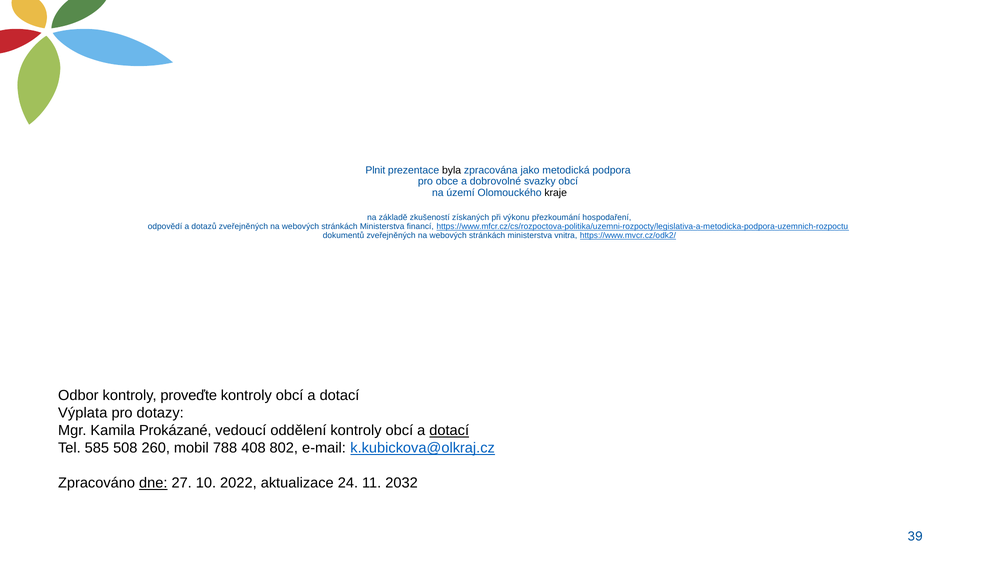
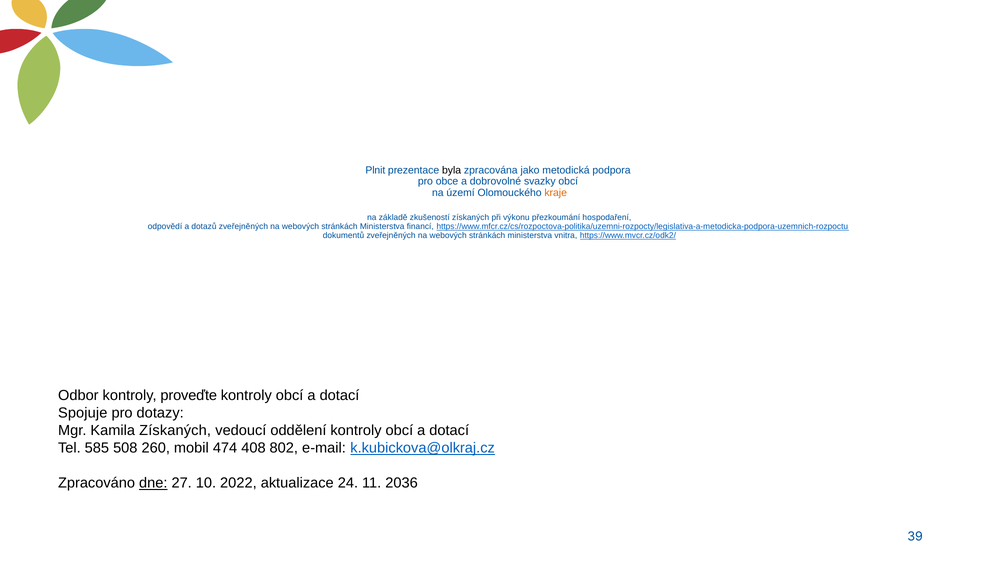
kraje colour: black -> orange (556, 193)
Výplata: Výplata -> Spojuje (83, 413)
Kamila Prokázané: Prokázané -> Získaných (175, 431)
dotací underline: present -> none (449, 431)
788: 788 -> 474 (225, 448)
2032: 2032 -> 2036 (402, 483)
